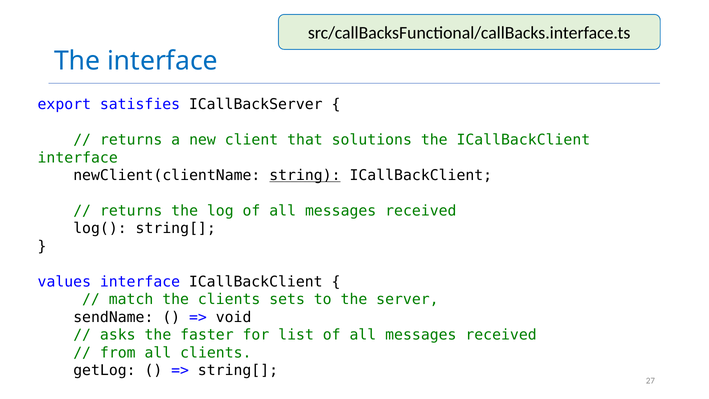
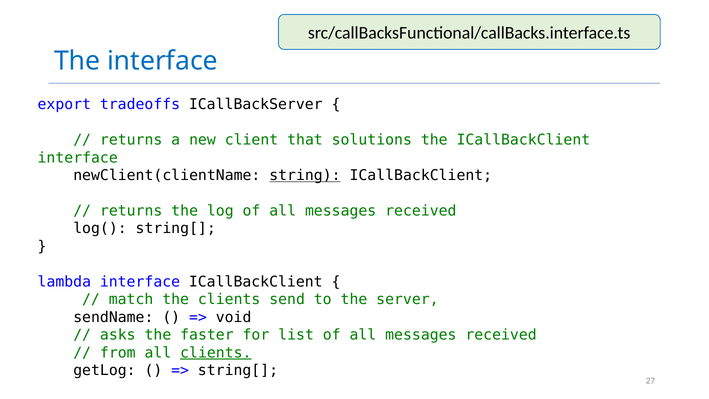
satisfies: satisfies -> tradeoffs (140, 104)
values: values -> lambda (64, 282)
sets: sets -> send (287, 299)
clients underline: none -> present (216, 353)
